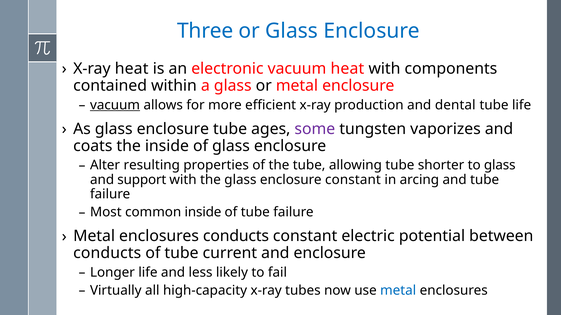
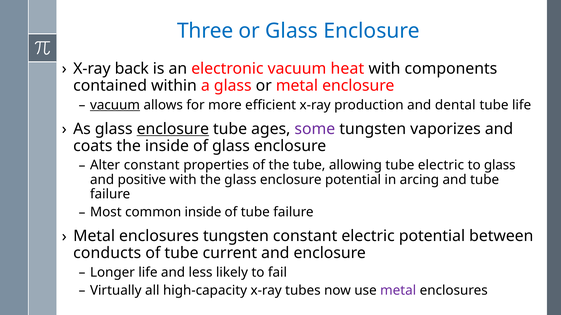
X-ray heat: heat -> back (132, 69)
enclosure underline: none -> present (173, 129)
Alter resulting: resulting -> constant (152, 166)
tube shorter: shorter -> electric (441, 166)
support: support -> positive (142, 180)
enclosure constant: constant -> potential (353, 180)
enclosures conducts: conducts -> tungsten (236, 237)
metal colour: blue -> purple (398, 291)
